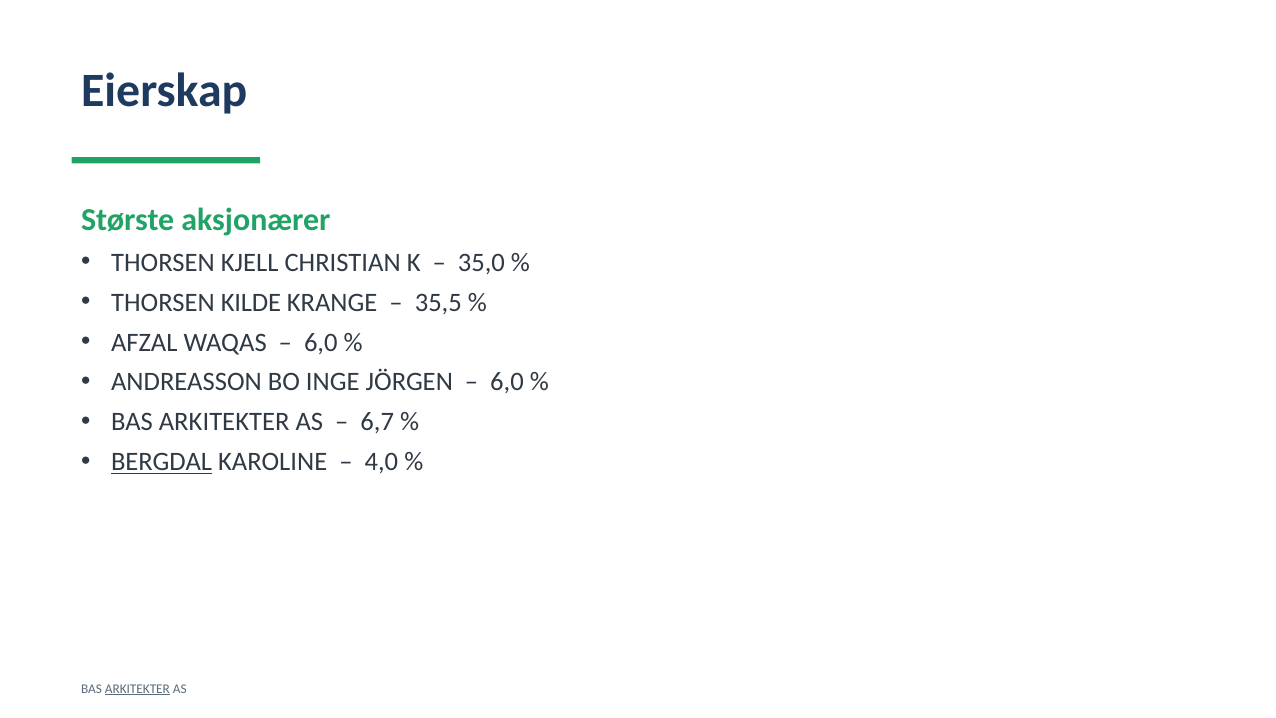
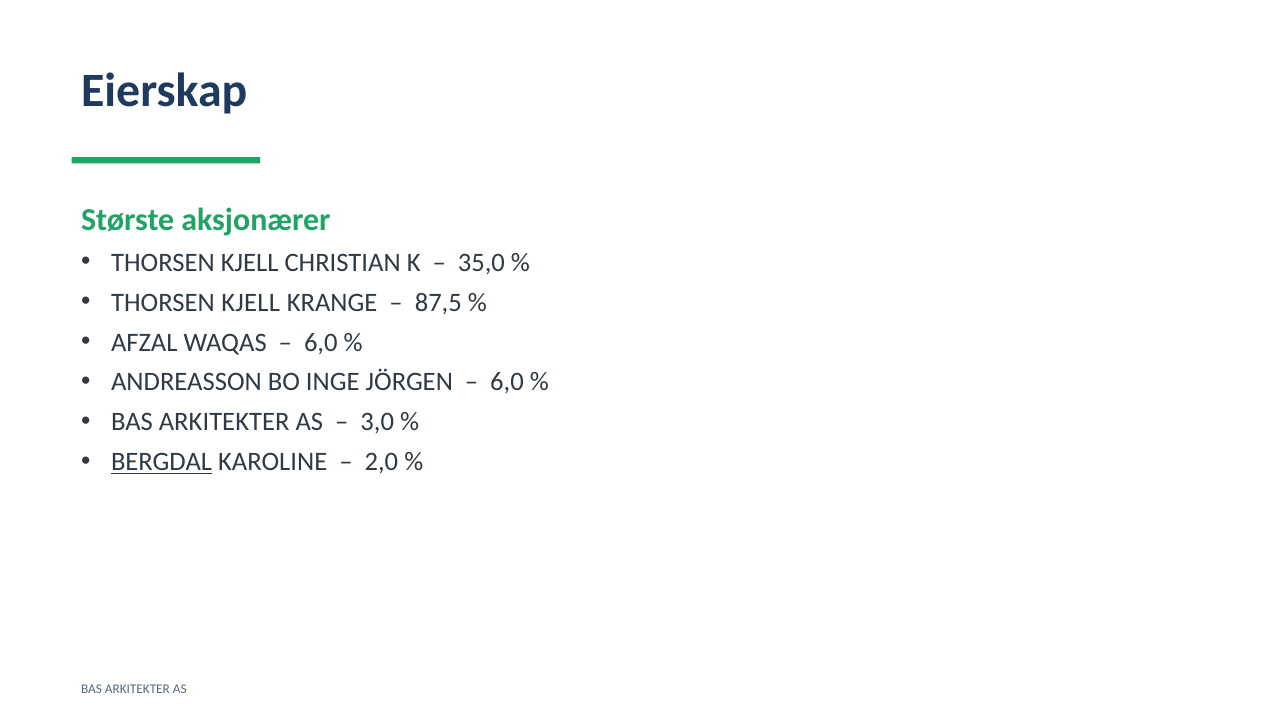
KILDE: KILDE -> KJELL (251, 302)
35,5: 35,5 -> 87,5 (438, 302)
6,7: 6,7 -> 3,0 (377, 422)
4,0: 4,0 -> 2,0 (381, 462)
ARKITEKTER underline: present -> none (137, 689)
